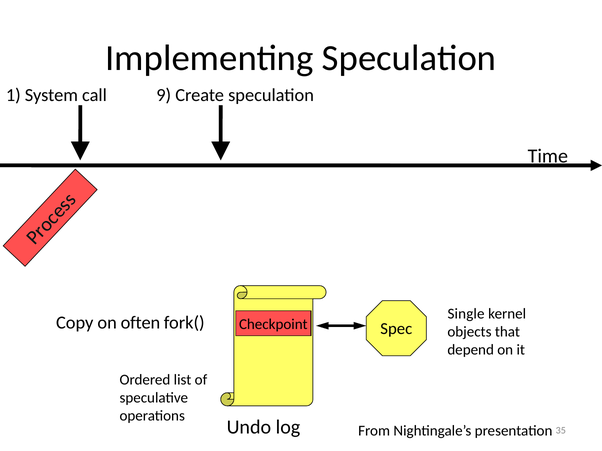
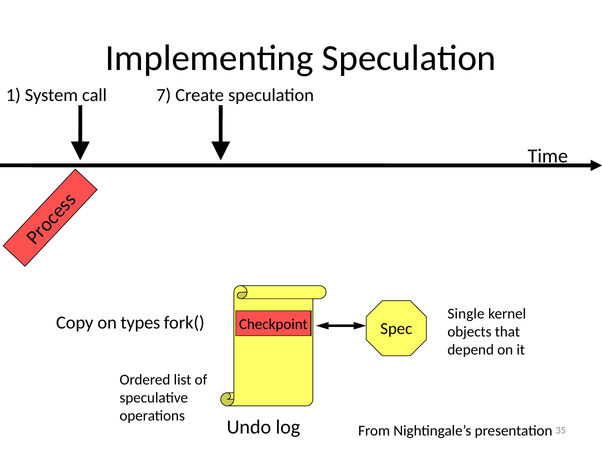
9: 9 -> 7 (164, 95)
often: often -> types (140, 323)
